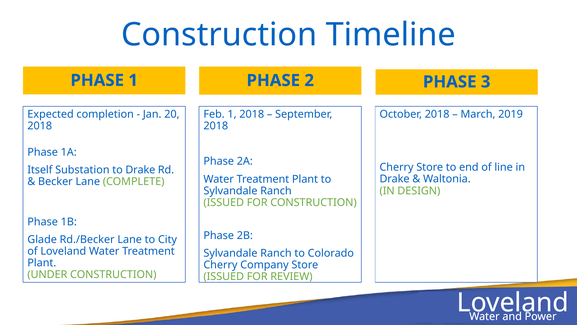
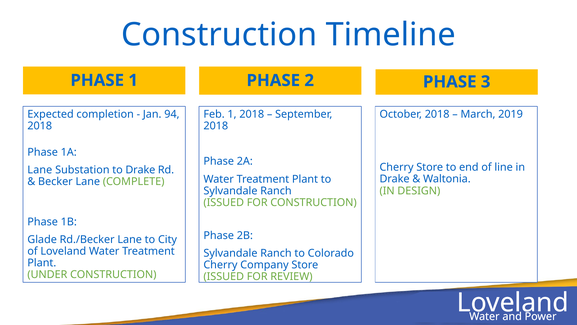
20: 20 -> 94 (172, 114)
Itself: Itself -> Lane (40, 170)
